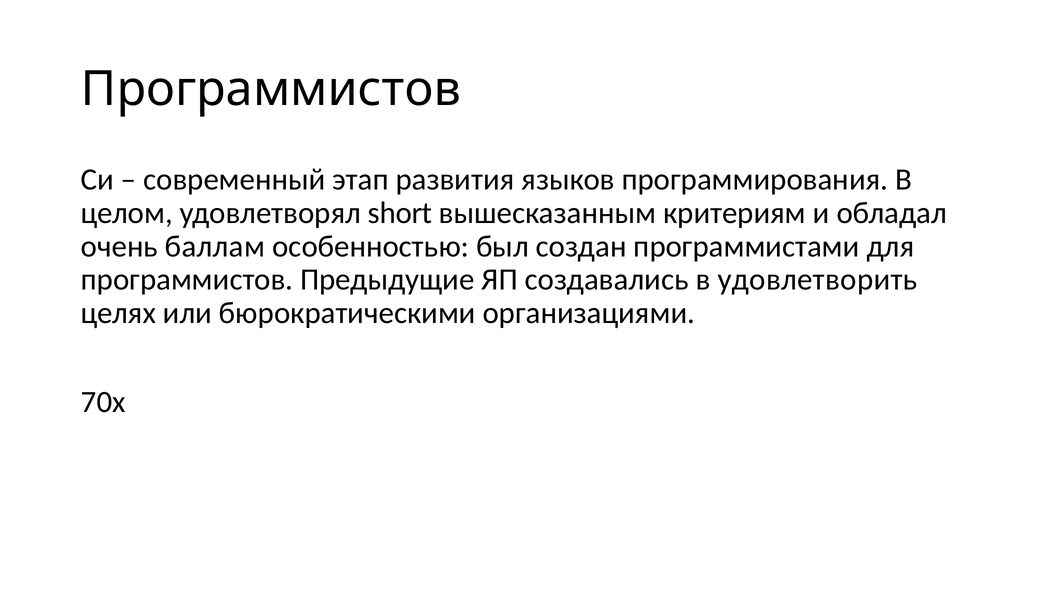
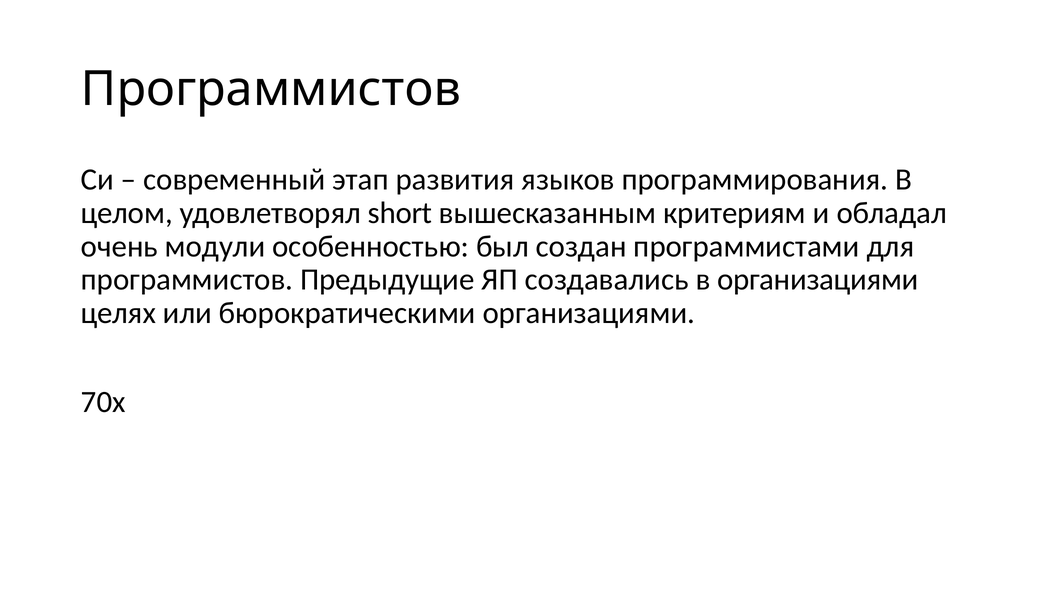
баллам: баллам -> модули (215, 246)
в удовлетворить: удовлетворить -> организациями (818, 280)
